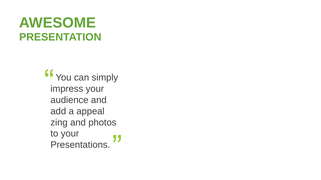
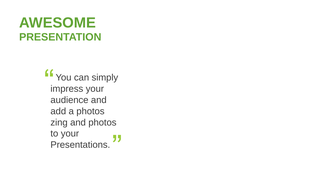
a appeal: appeal -> photos (90, 112)
